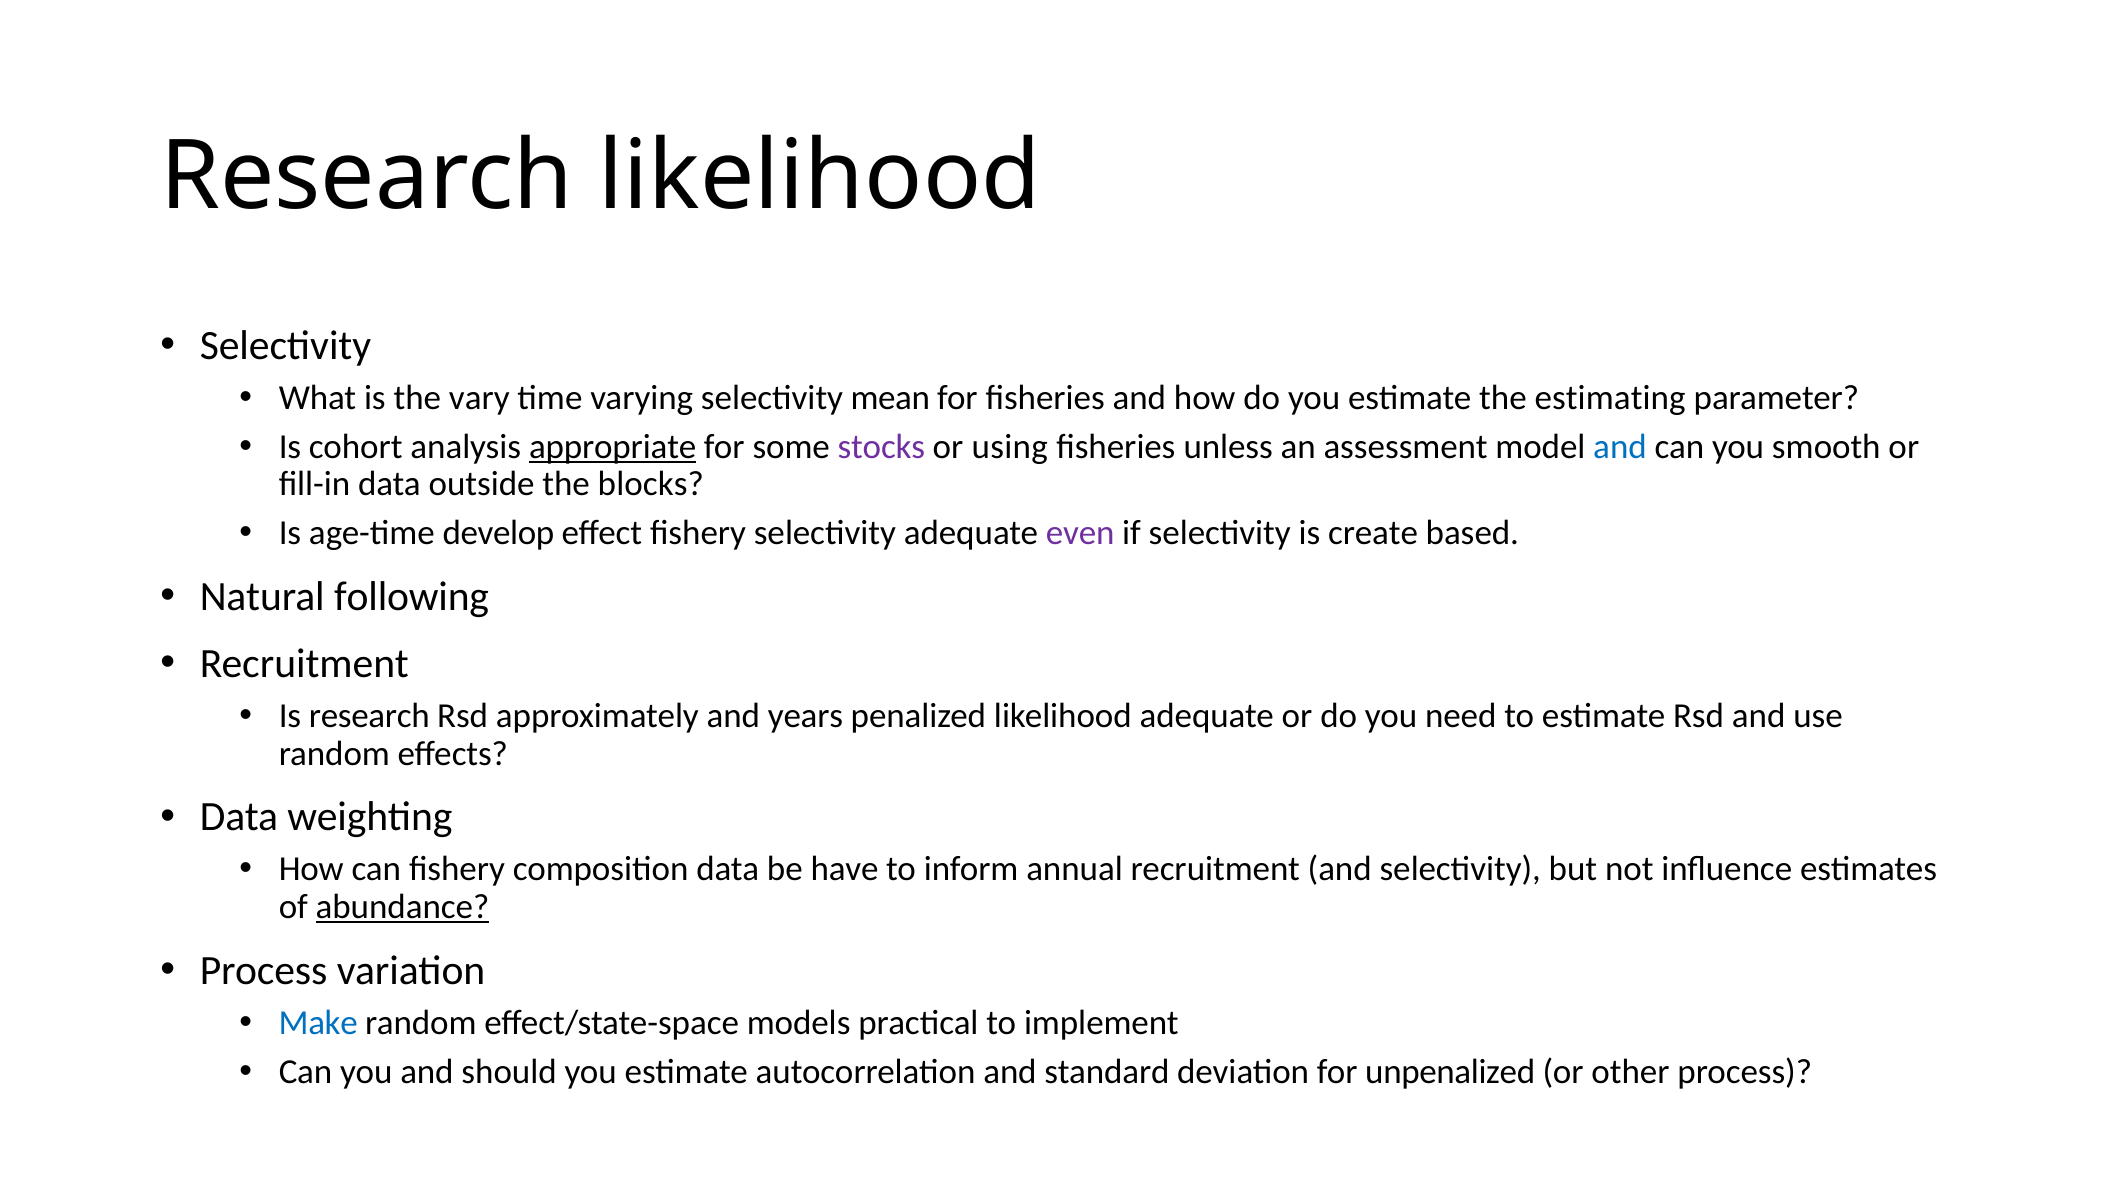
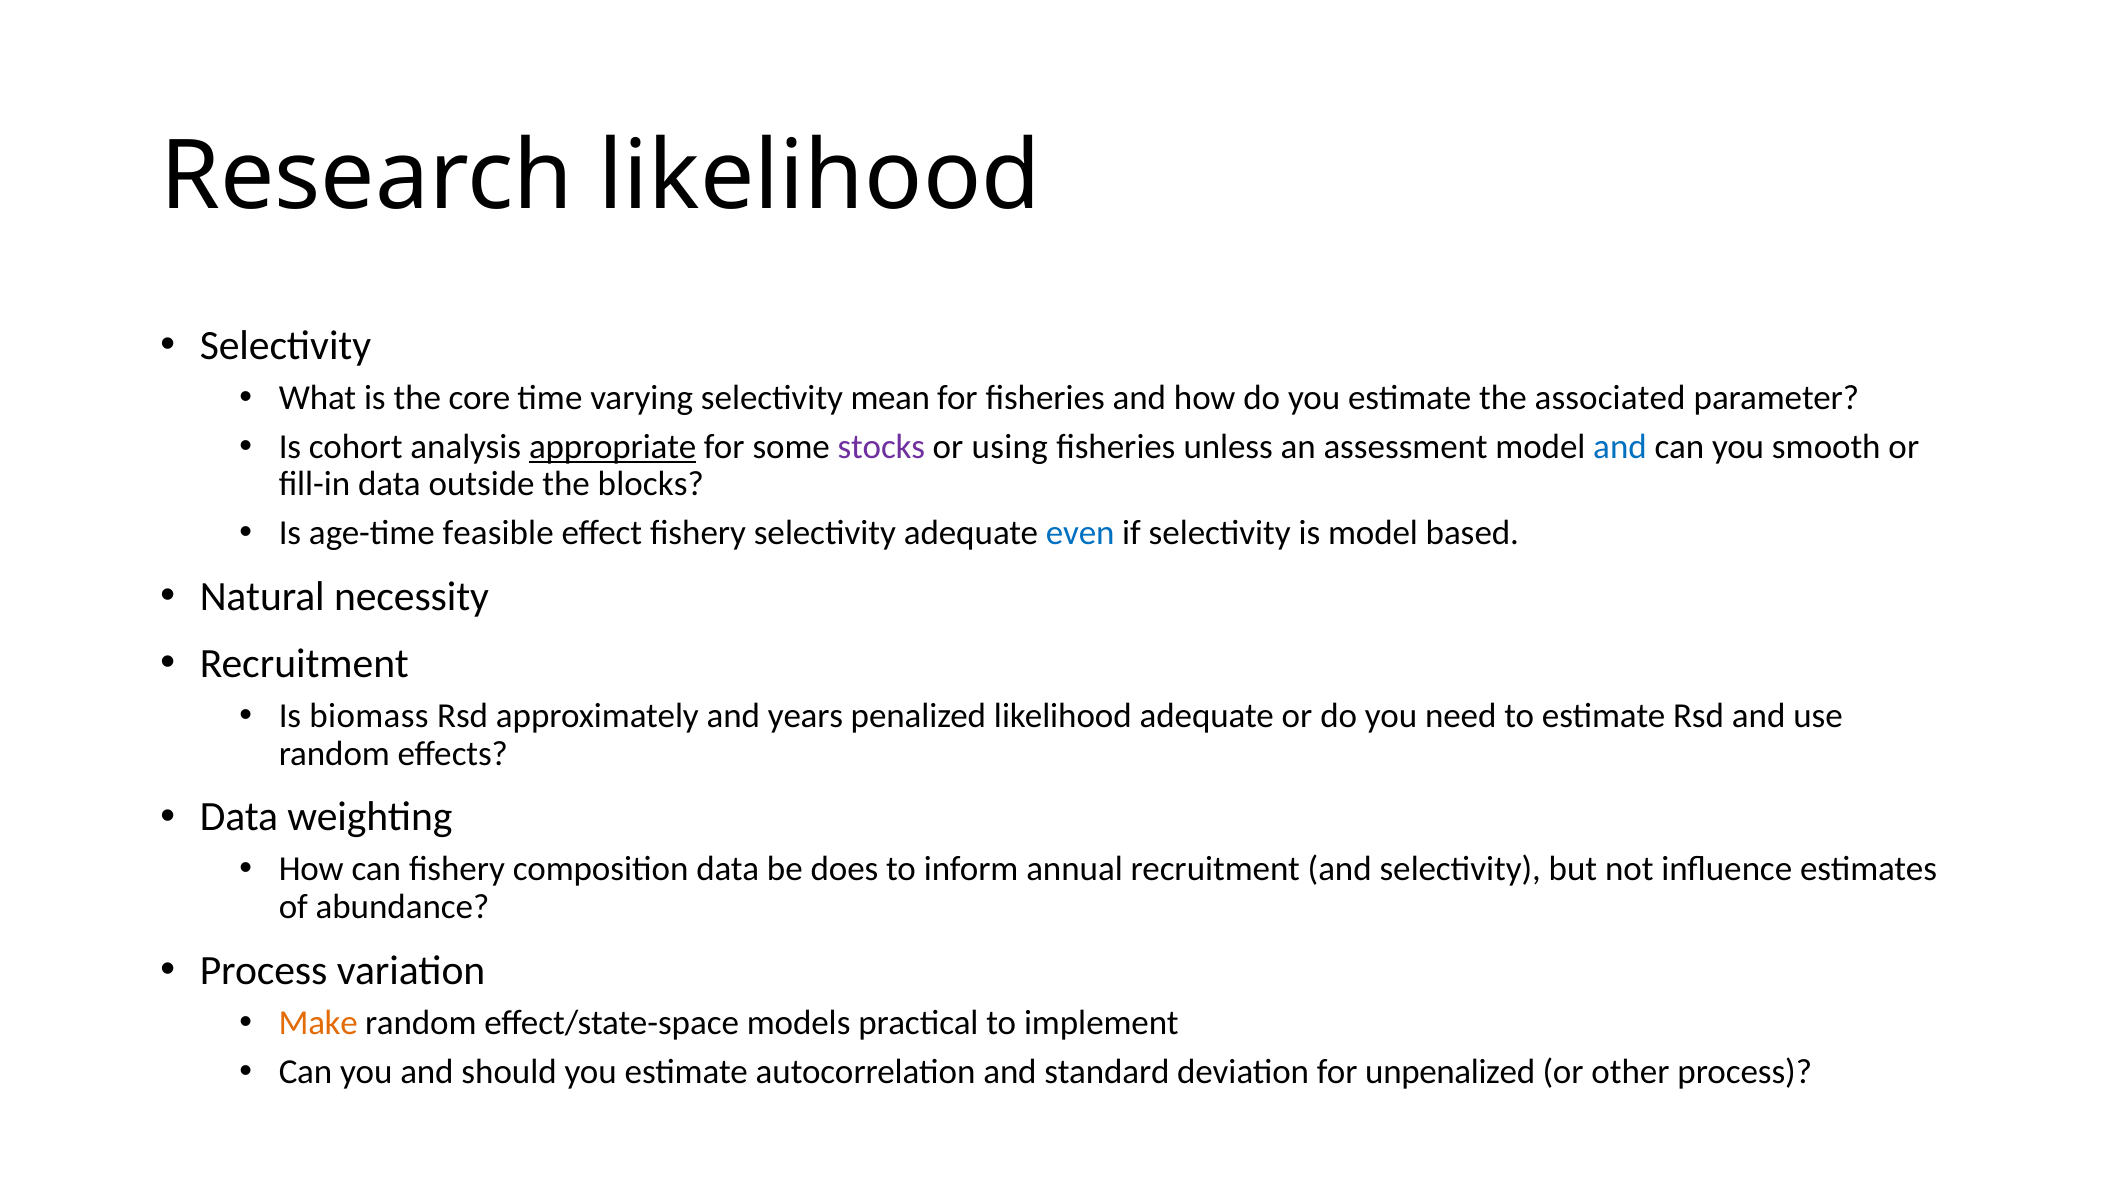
vary: vary -> core (479, 398)
estimating: estimating -> associated (1610, 398)
develop: develop -> feasible (498, 533)
even colour: purple -> blue (1080, 533)
is create: create -> model (1373, 533)
following: following -> necessity (412, 596)
Is research: research -> biomass (369, 715)
have: have -> does (844, 869)
abundance underline: present -> none (402, 907)
Make colour: blue -> orange (318, 1023)
